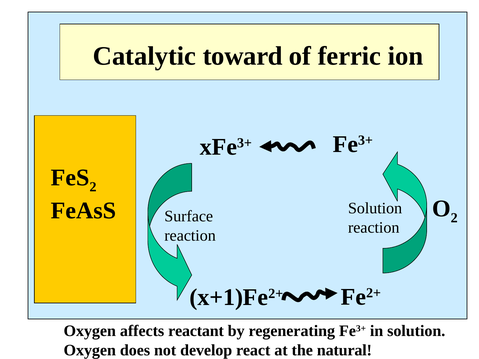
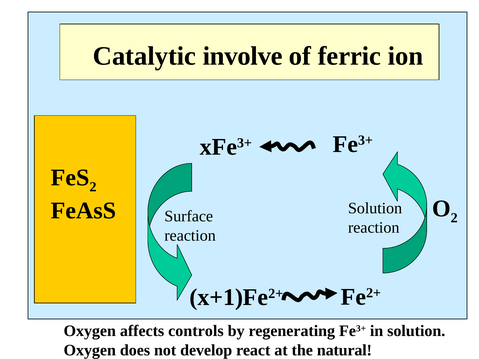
toward: toward -> involve (243, 56)
reactant: reactant -> controls (196, 331)
